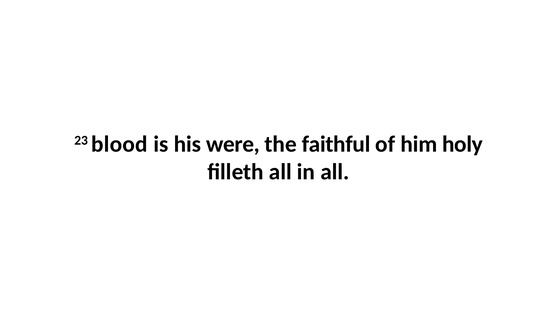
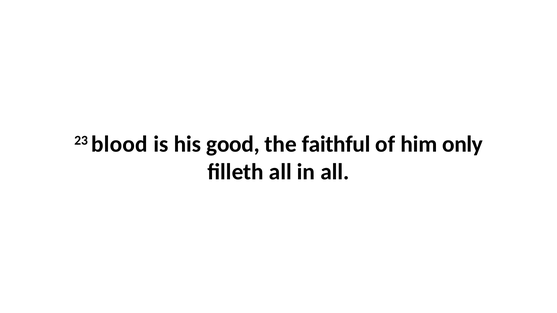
were: were -> good (233, 144)
holy: holy -> only (463, 144)
